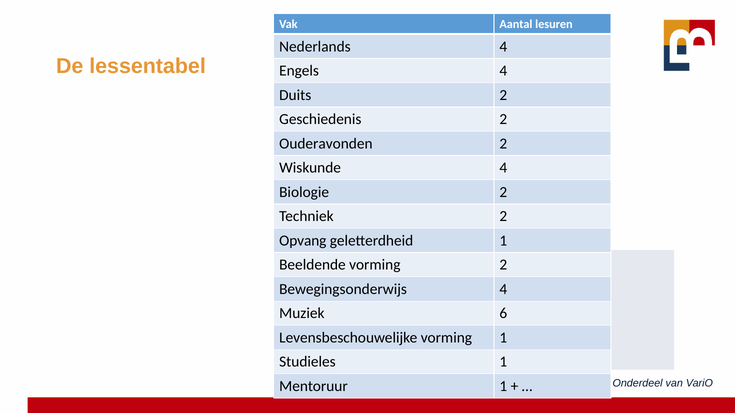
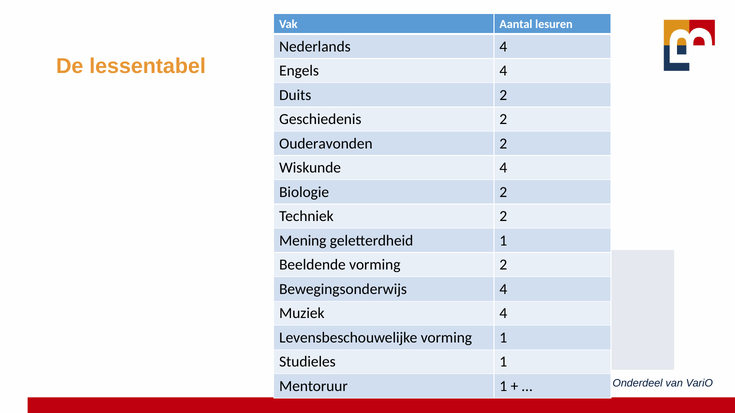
Opvang: Opvang -> Mening (303, 241)
Muziek 6: 6 -> 4 (503, 314)
